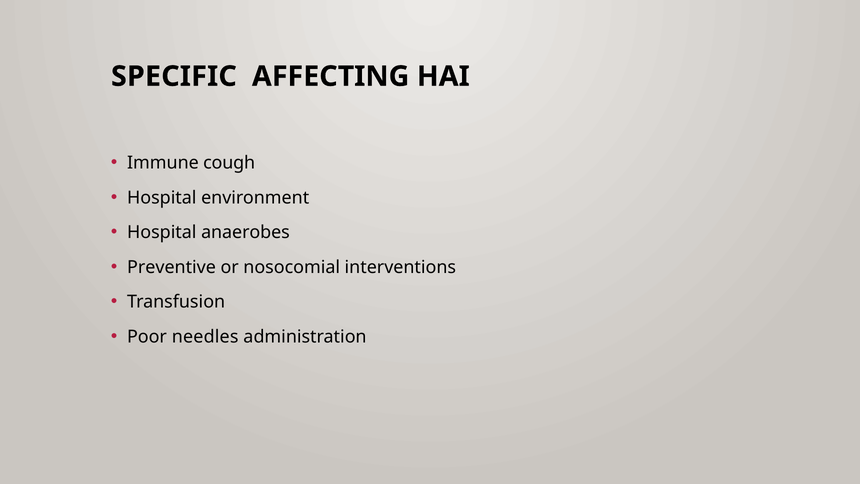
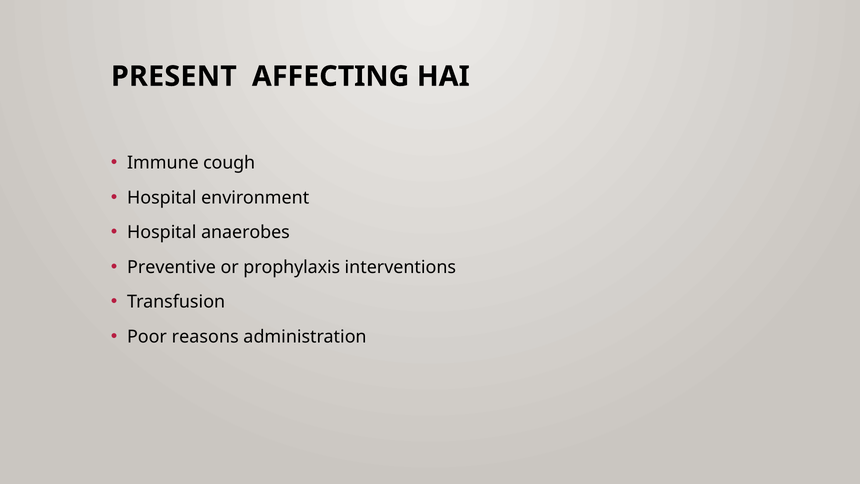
SPECIFIC: SPECIFIC -> PRESENT (174, 76)
nosocomial: nosocomial -> prophylaxis (292, 267)
needles: needles -> reasons (205, 337)
